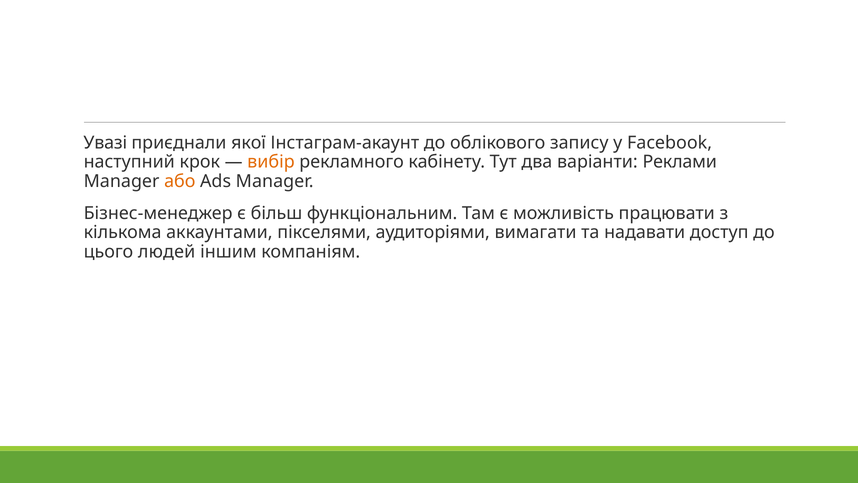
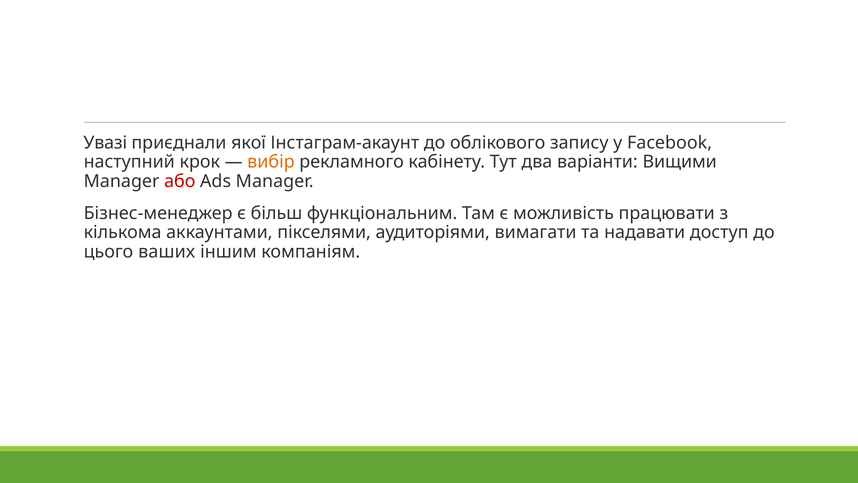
Реклами: Реклами -> Вищими (680, 162)
або colour: orange -> red (180, 181)
людей: людей -> ваших (167, 252)
